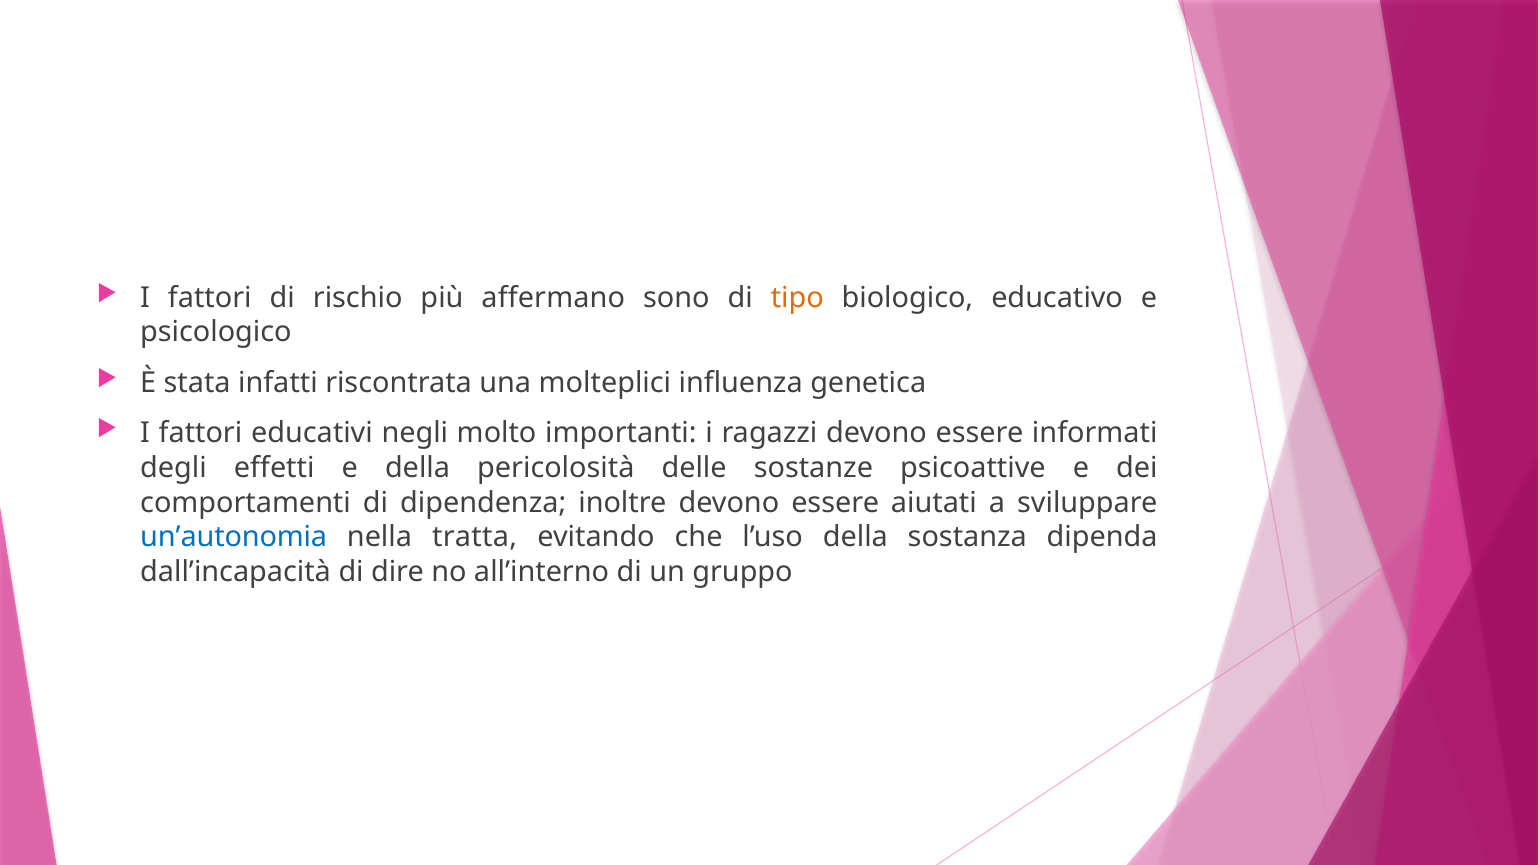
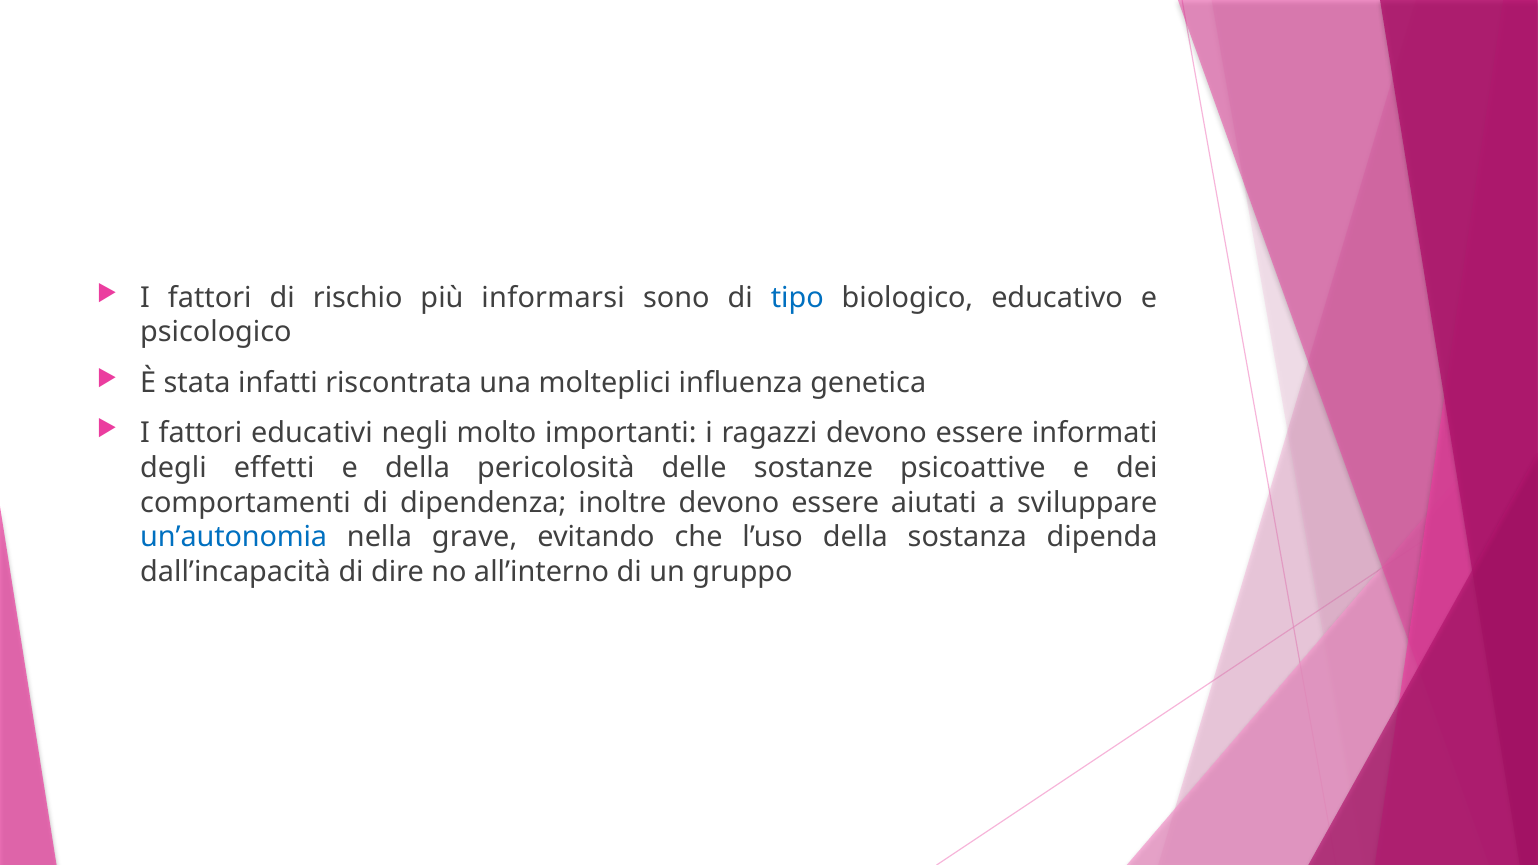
affermano: affermano -> informarsi (553, 298)
tipo colour: orange -> blue (797, 298)
tratta: tratta -> grave (475, 537)
